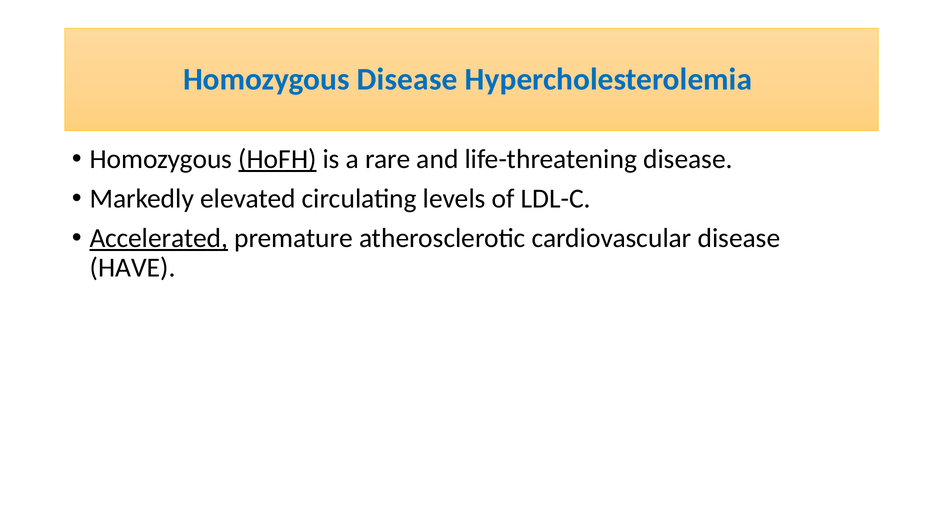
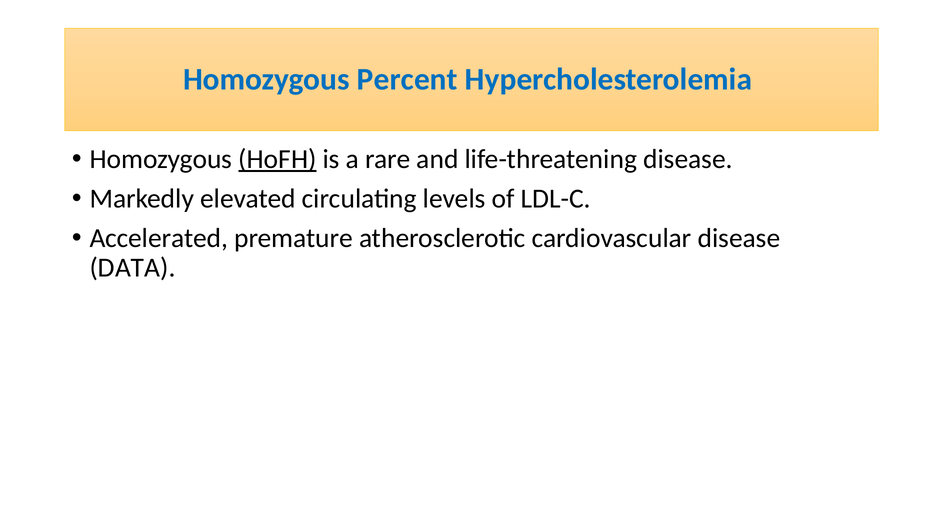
Homozygous Disease: Disease -> Percent (407, 79)
Accelerated underline: present -> none (159, 238)
HAVE: HAVE -> DATA (133, 268)
